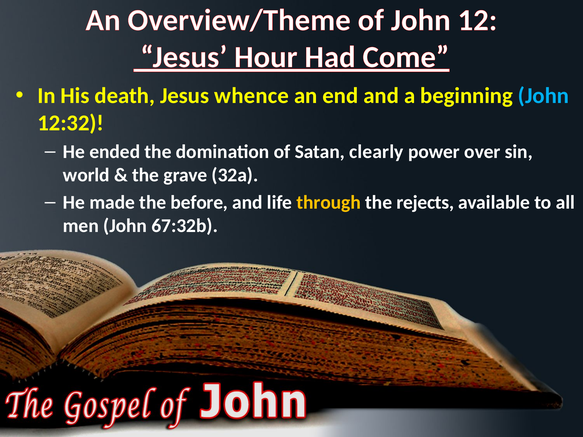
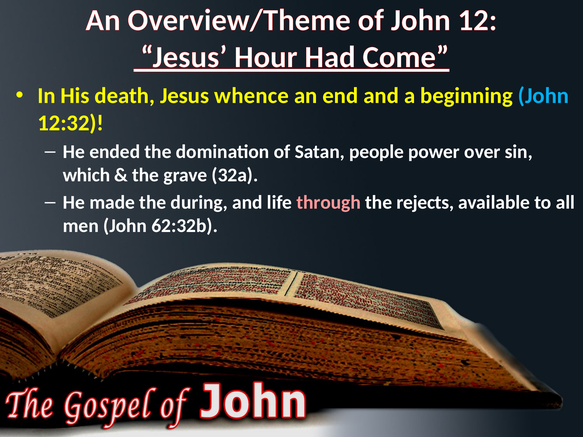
clearly: clearly -> people (377, 152)
world: world -> which (86, 175)
before: before -> during (199, 203)
through colour: yellow -> pink (329, 203)
67:32b: 67:32b -> 62:32b (185, 226)
